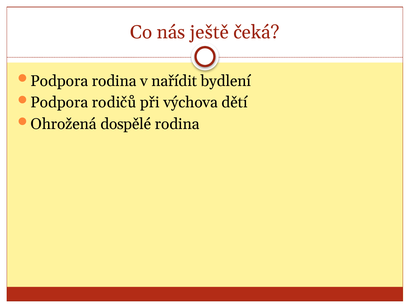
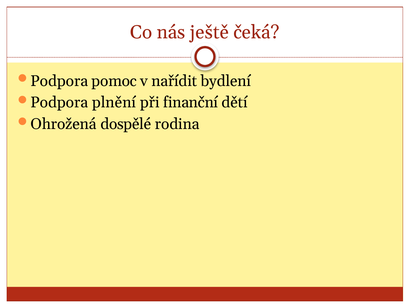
Podpora rodina: rodina -> pomoc (114, 81)
rodičů: rodičů -> plnění (114, 102)
výchova: výchova -> finanční (191, 102)
